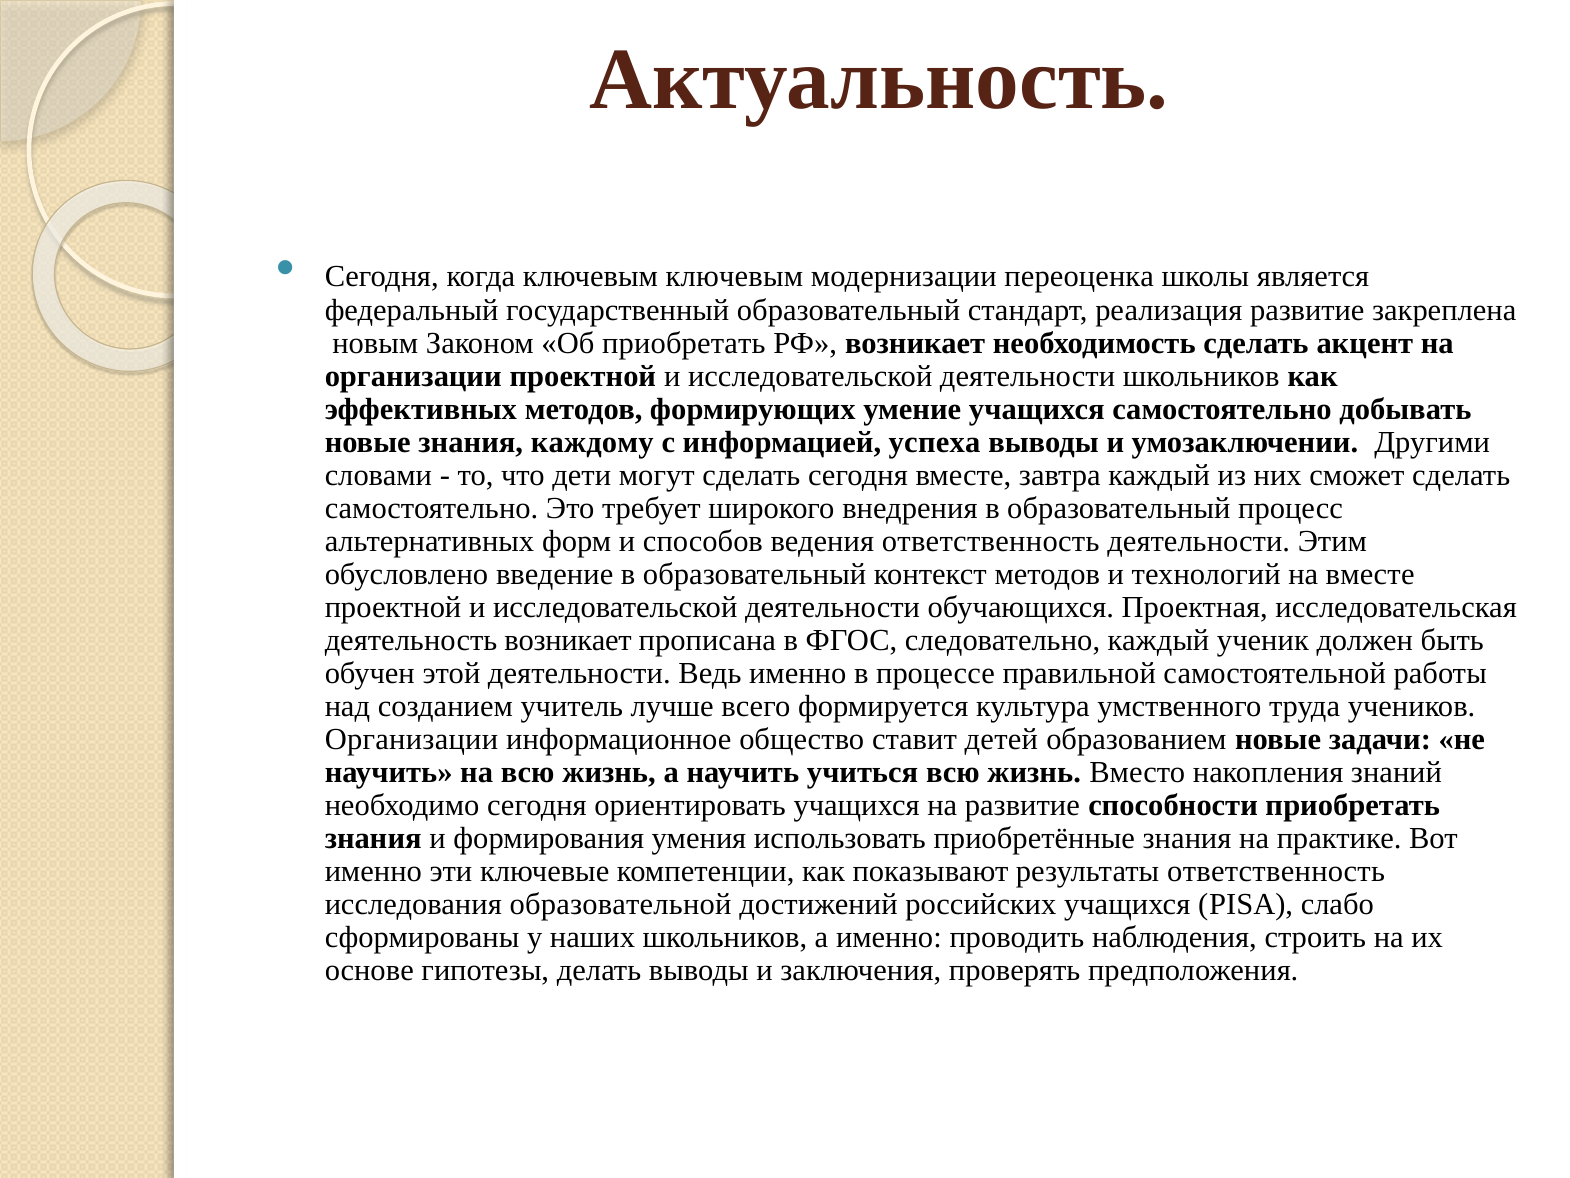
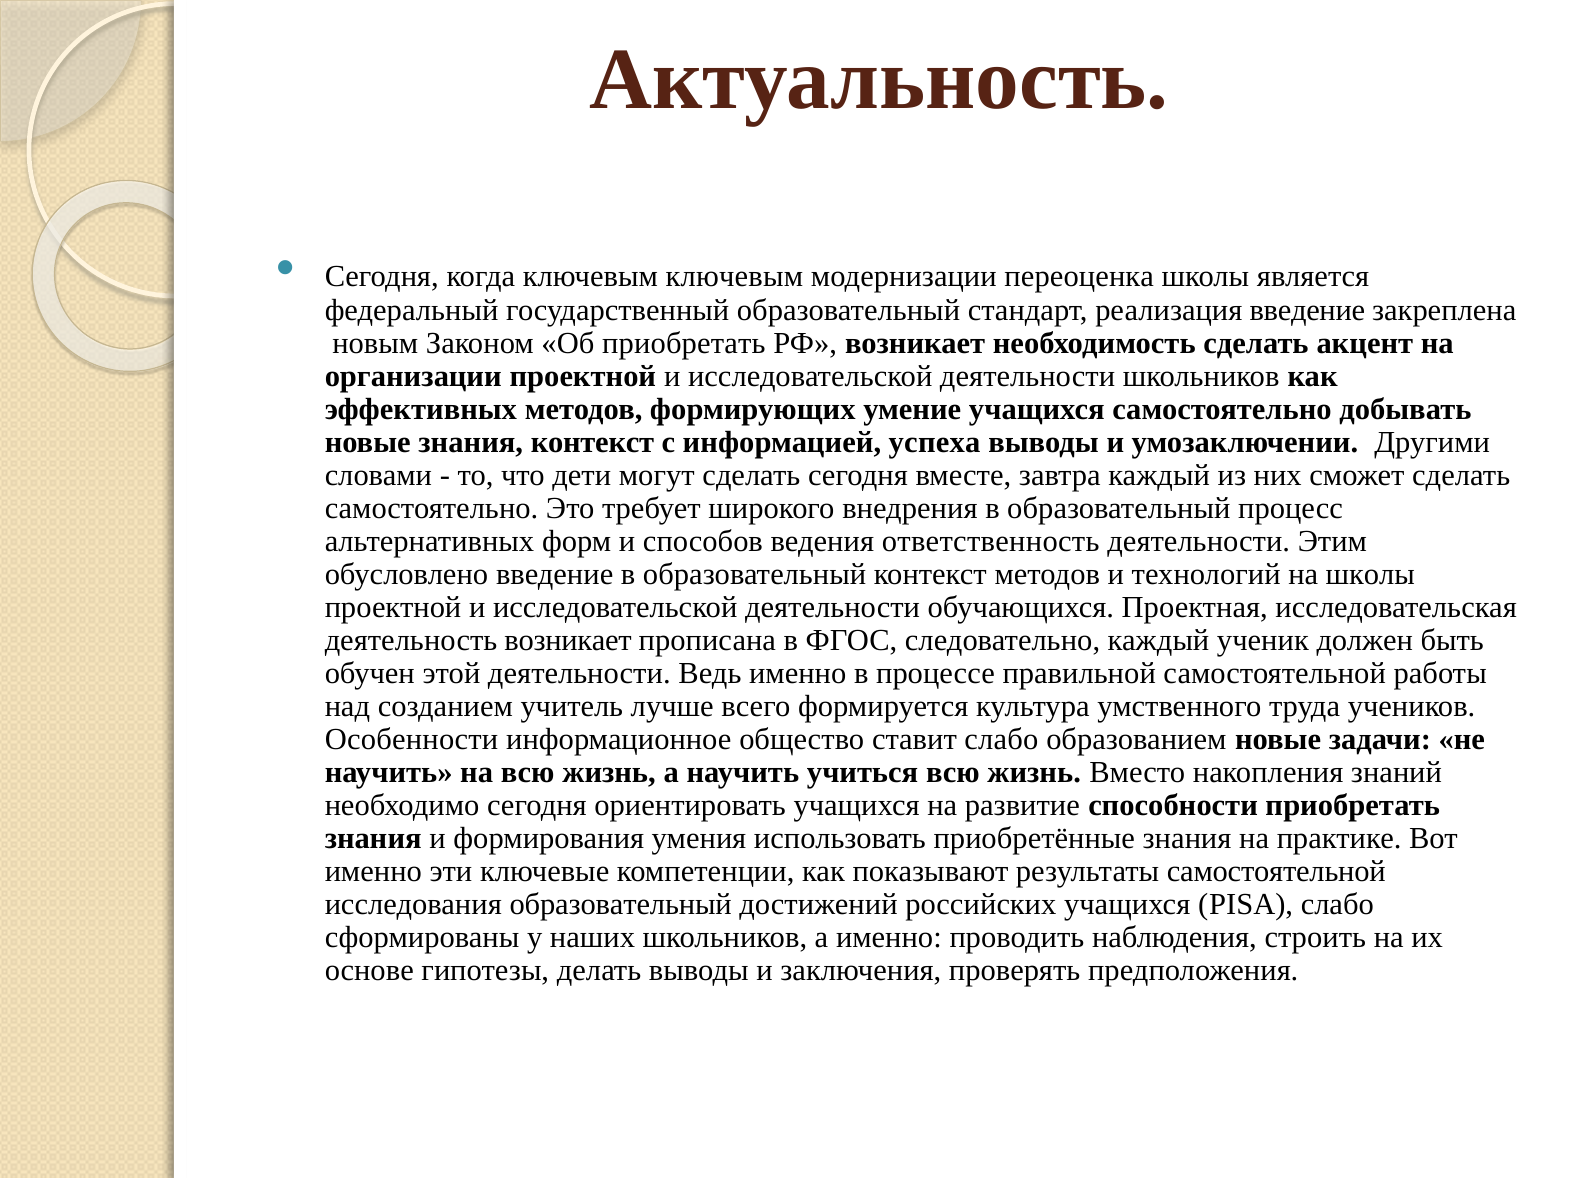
реализация развитие: развитие -> введение (1307, 310)
знания каждому: каждому -> контекст (592, 442)
на вместе: вместе -> школы (1370, 574)
Организации: Организации -> Особенности (411, 739)
ставит детей: детей -> слабо (1001, 739)
результаты ответственность: ответственность -> самостоятельной (1276, 871)
исследования образовательной: образовательной -> образовательный (621, 904)
